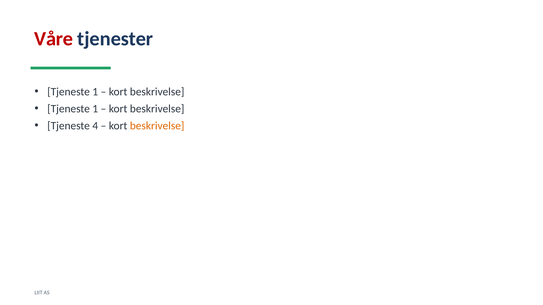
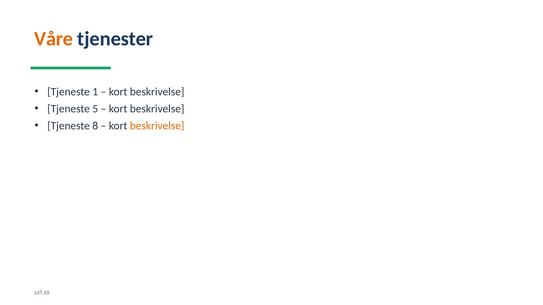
Våre colour: red -> orange (54, 39)
1: 1 -> 5 (95, 109)
4: 4 -> 8 (95, 126)
